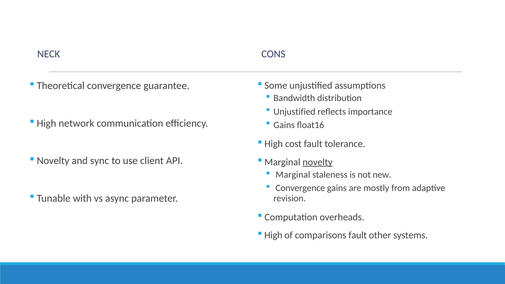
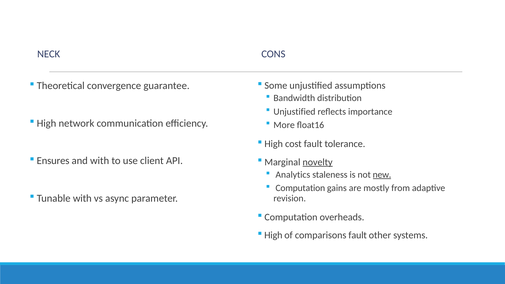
Gains: Gains -> More (284, 125)
Novelty: Novelty -> Ensures (53, 161)
and sync: sync -> with (100, 161)
Marginal: Marginal -> Analytics (293, 175)
new underline: none -> present (382, 175)
Convergence: Convergence -> Computation (300, 188)
